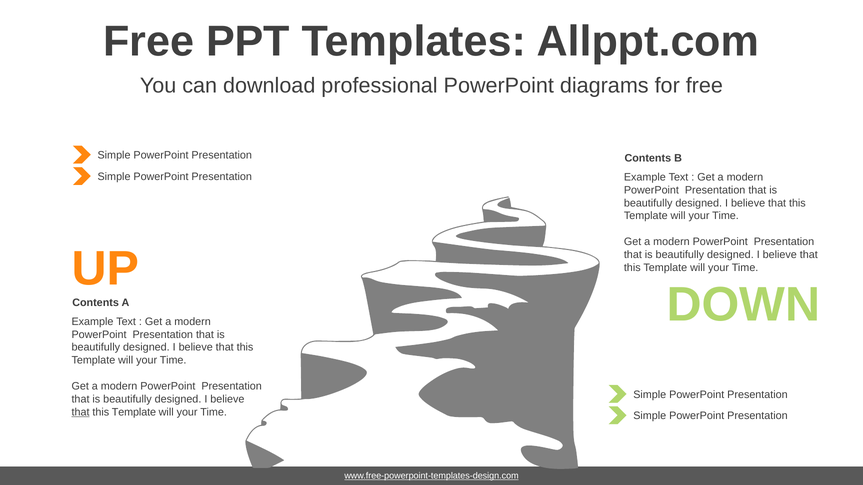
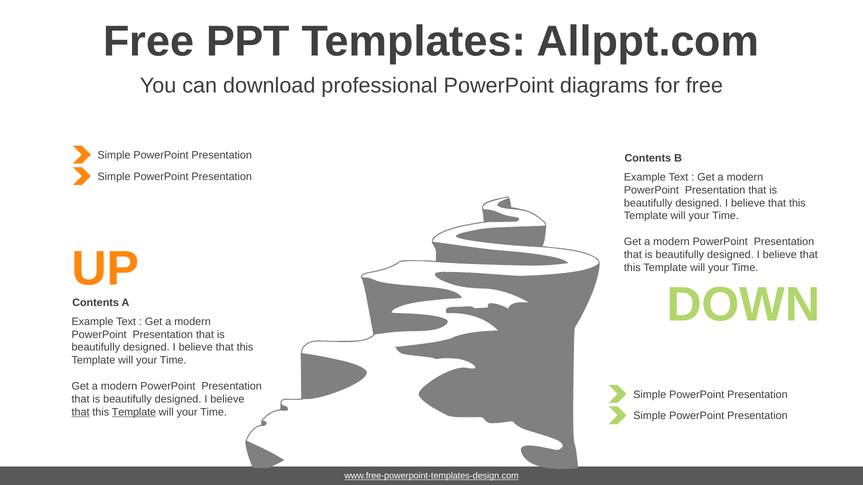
Template underline: none -> present (134, 412)
